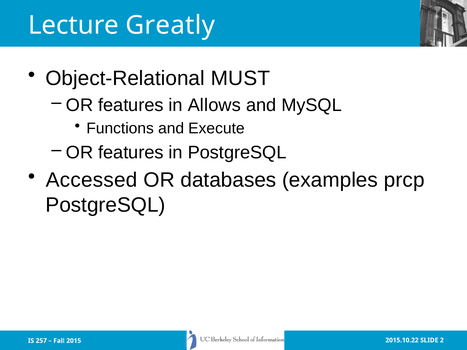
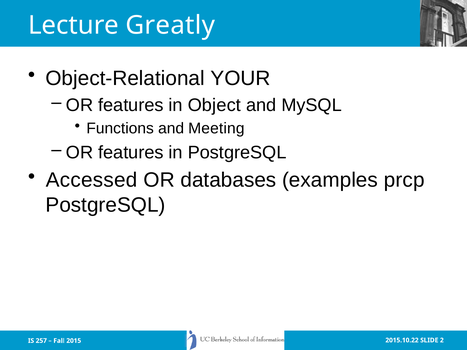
MUST: MUST -> YOUR (241, 79)
Allows: Allows -> Object (214, 105)
Execute: Execute -> Meeting (216, 129)
